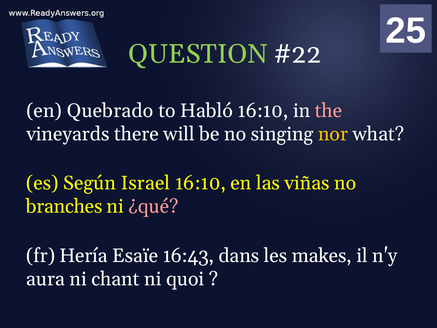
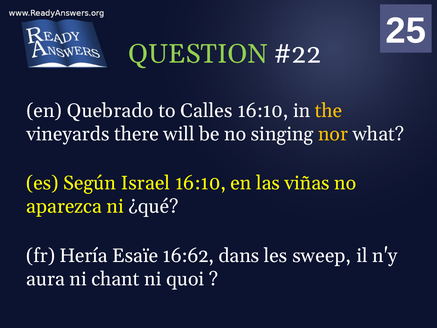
Habló: Habló -> Calles (206, 111)
the colour: pink -> yellow (329, 111)
branches: branches -> aparezca (64, 206)
¿qué colour: pink -> white (153, 206)
16:43: 16:43 -> 16:62 (188, 256)
makes: makes -> sweep (322, 256)
